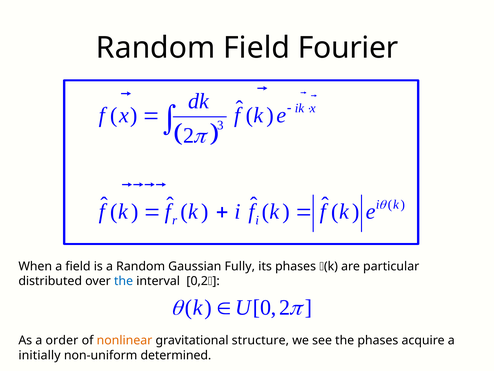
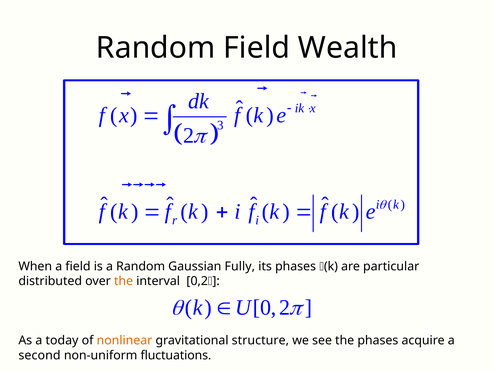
Fourier: Fourier -> Wealth (348, 48)
the colour: blue -> orange (124, 281)
order: order -> today (62, 340)
initially: initially -> second (40, 355)
determined: determined -> fluctuations (176, 355)
